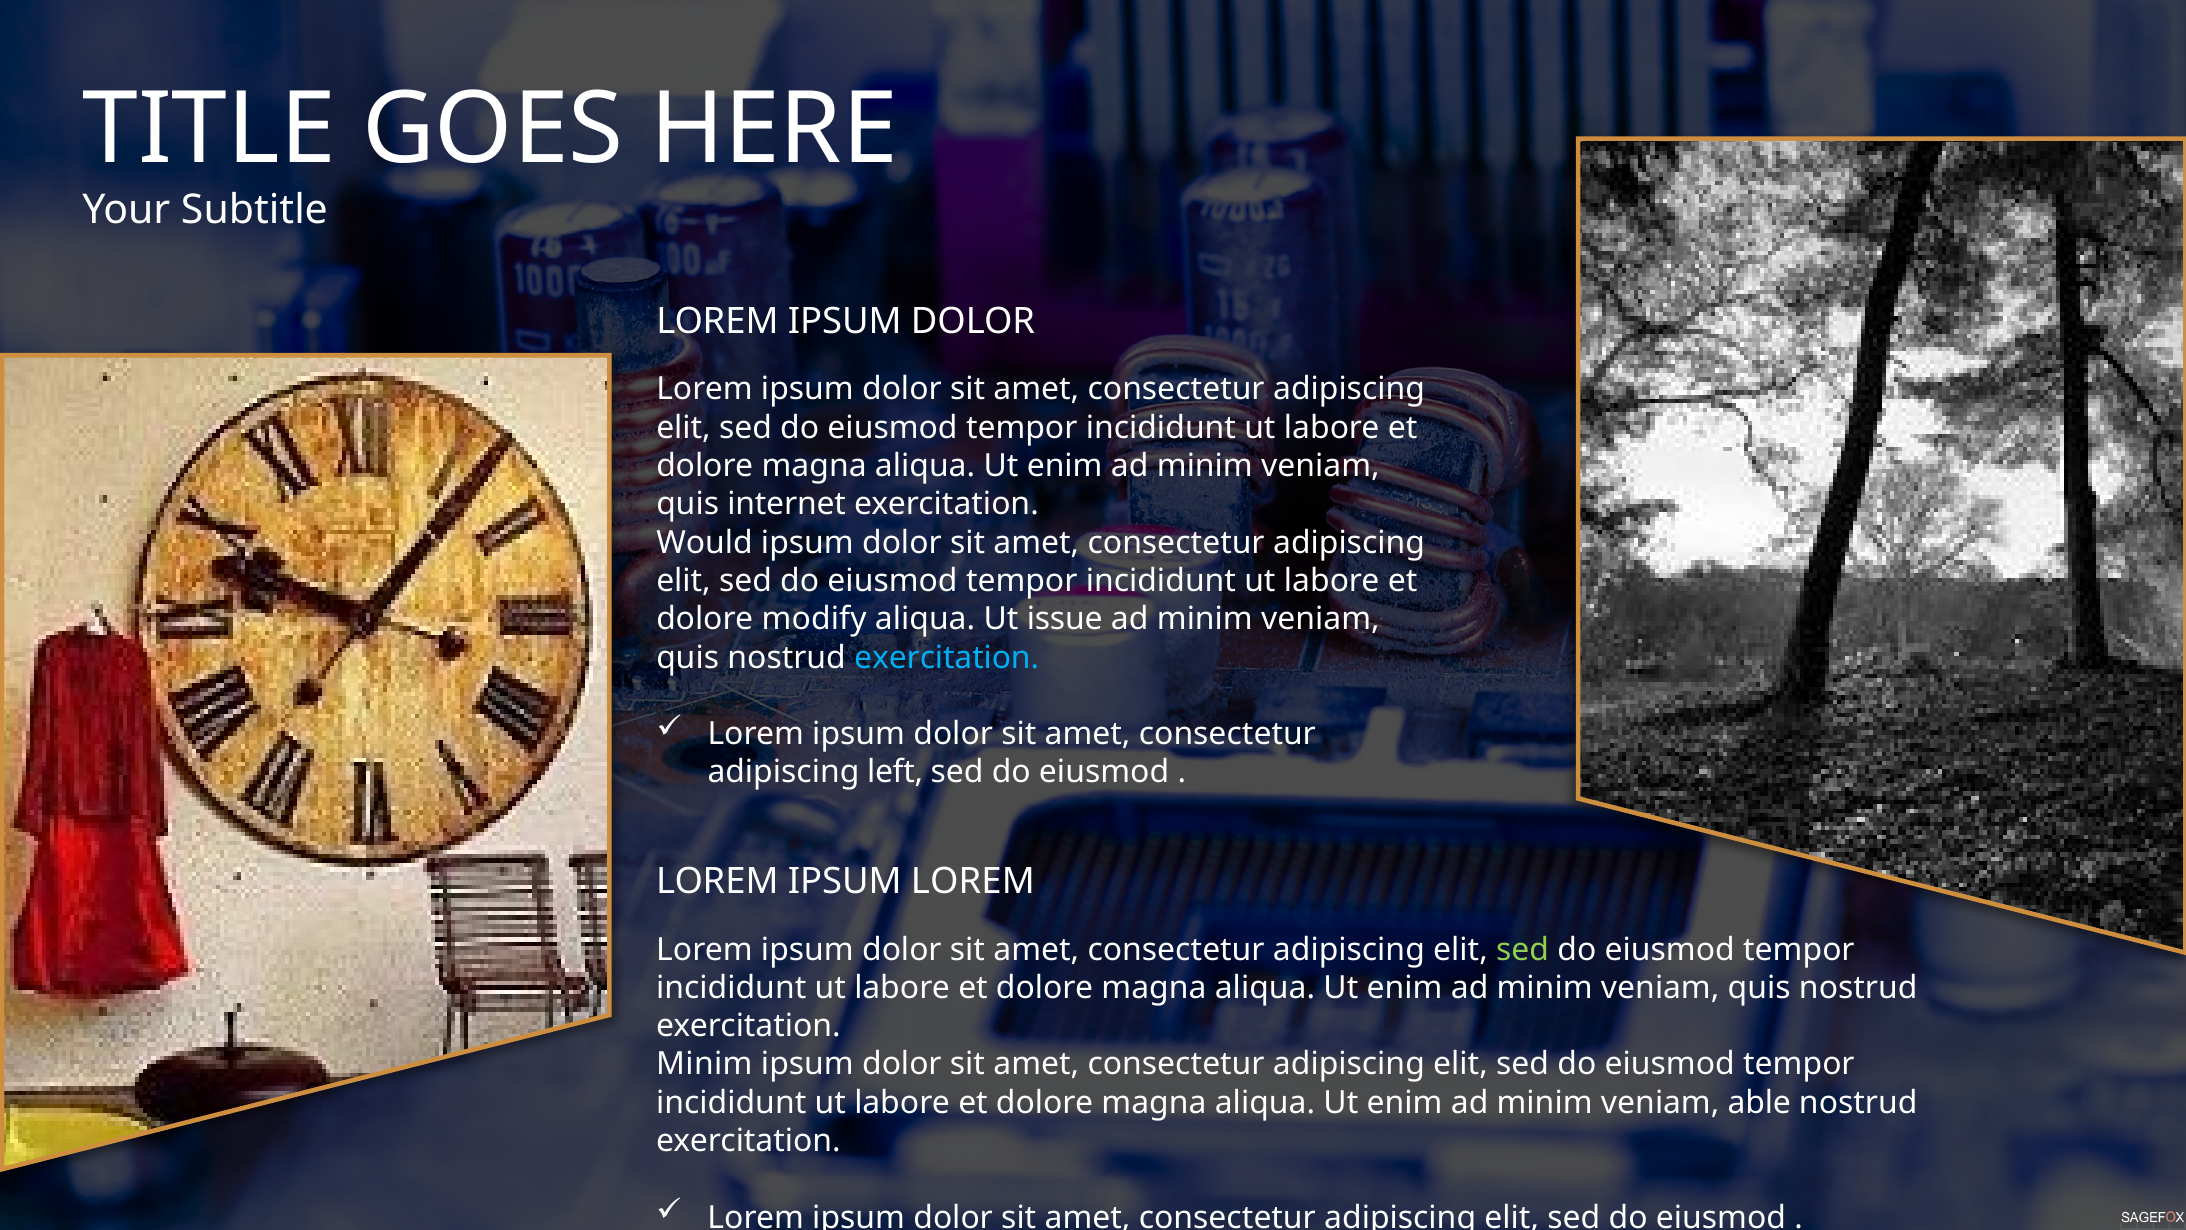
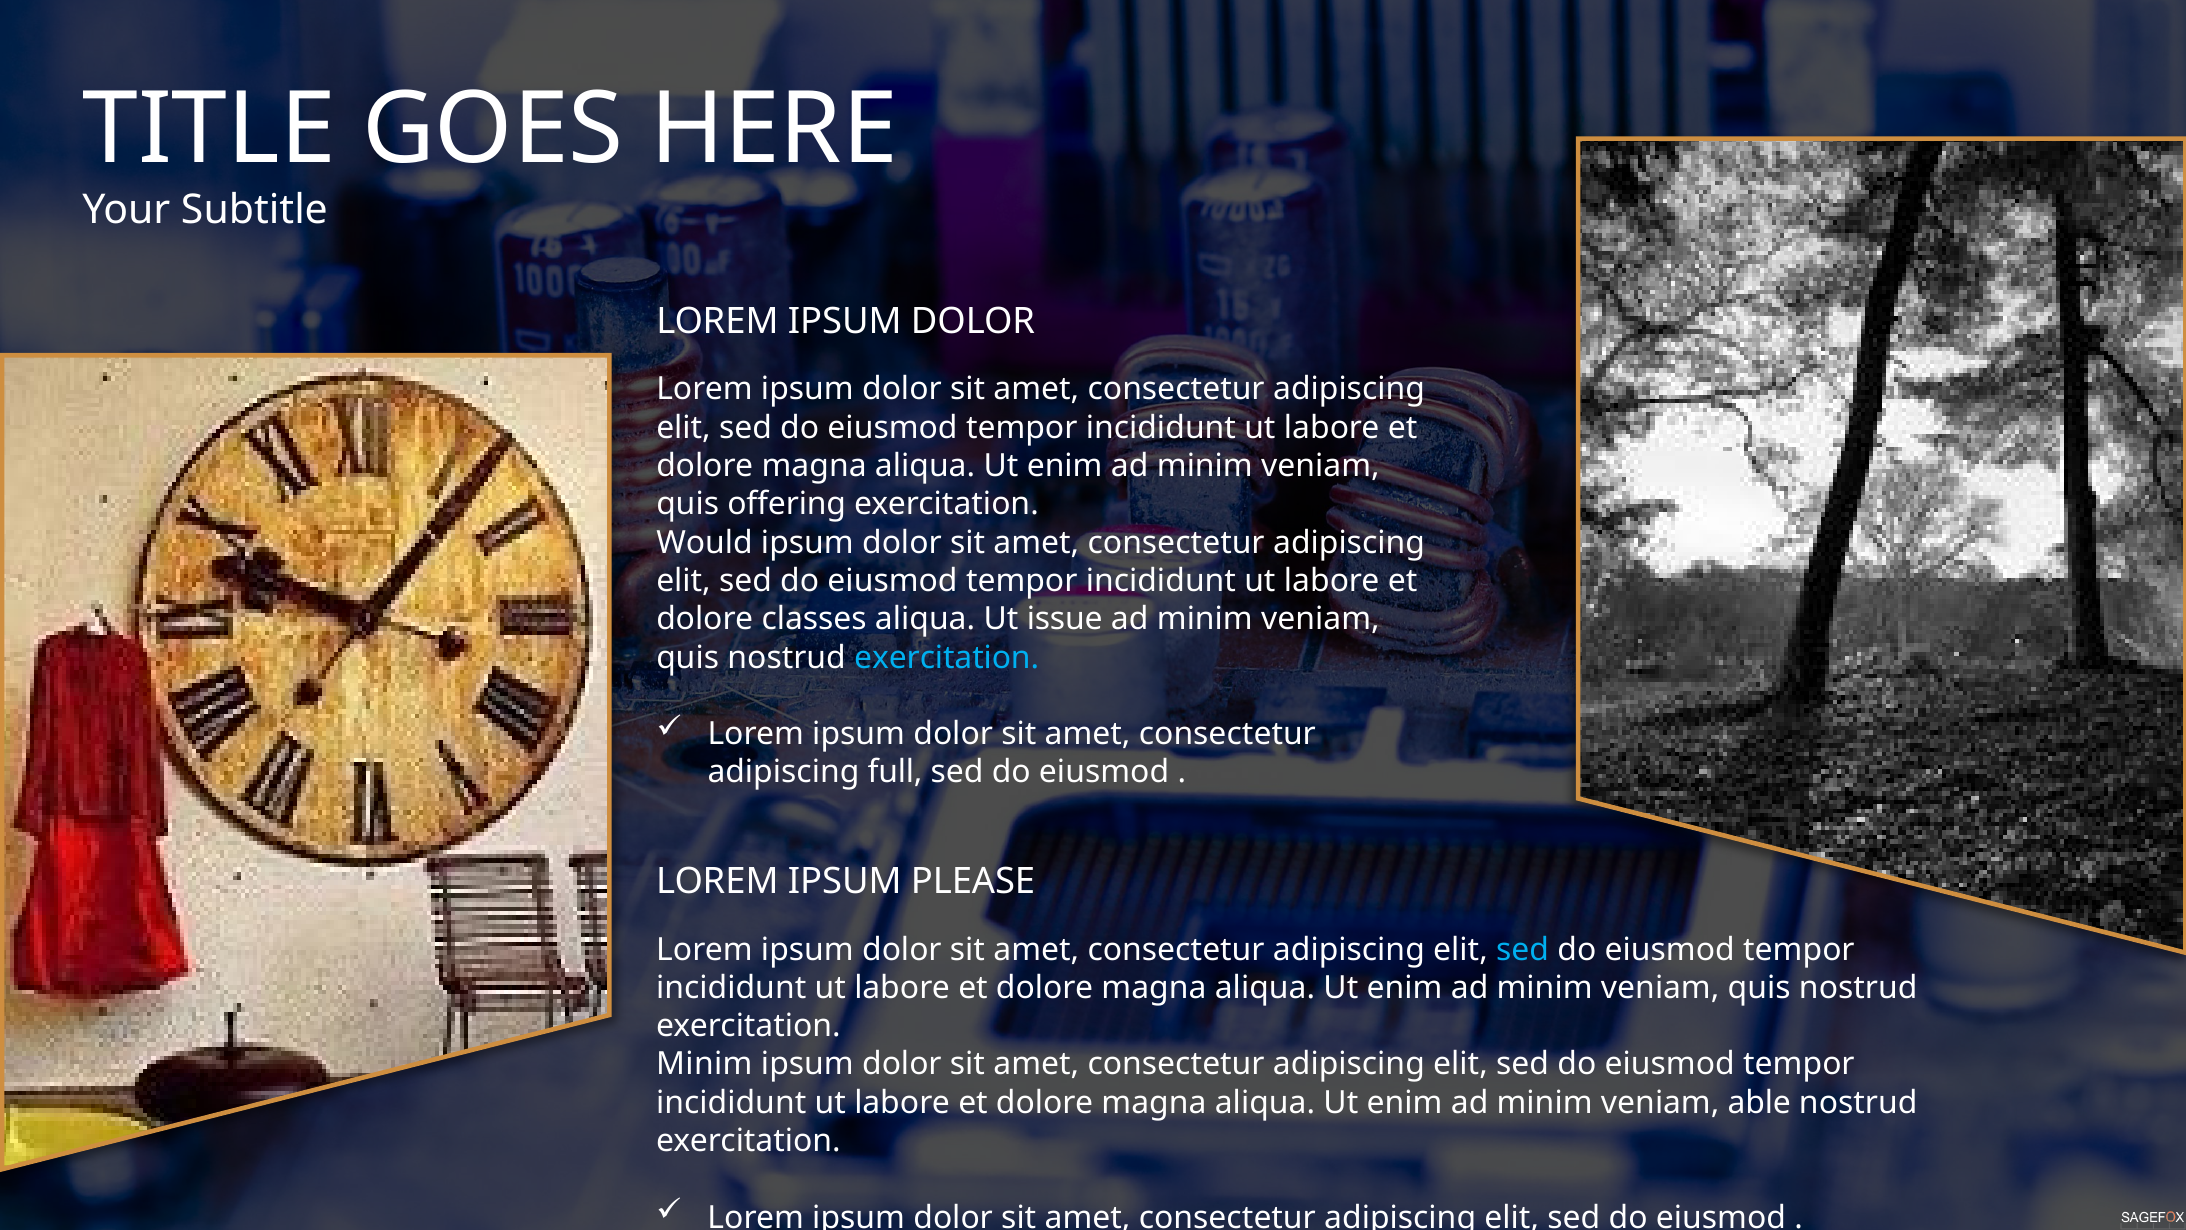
internet: internet -> offering (787, 504)
modify: modify -> classes (814, 619)
left: left -> full (895, 772)
IPSUM LOREM: LOREM -> PLEASE (973, 881)
sed colour: light green -> light blue (1522, 949)
